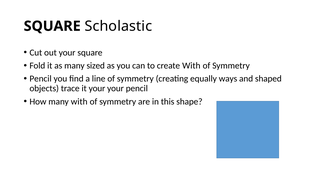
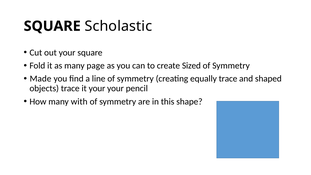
sized: sized -> page (96, 66)
create With: With -> Sized (191, 66)
Pencil: Pencil -> Made (41, 79)
equally ways: ways -> trace (228, 79)
